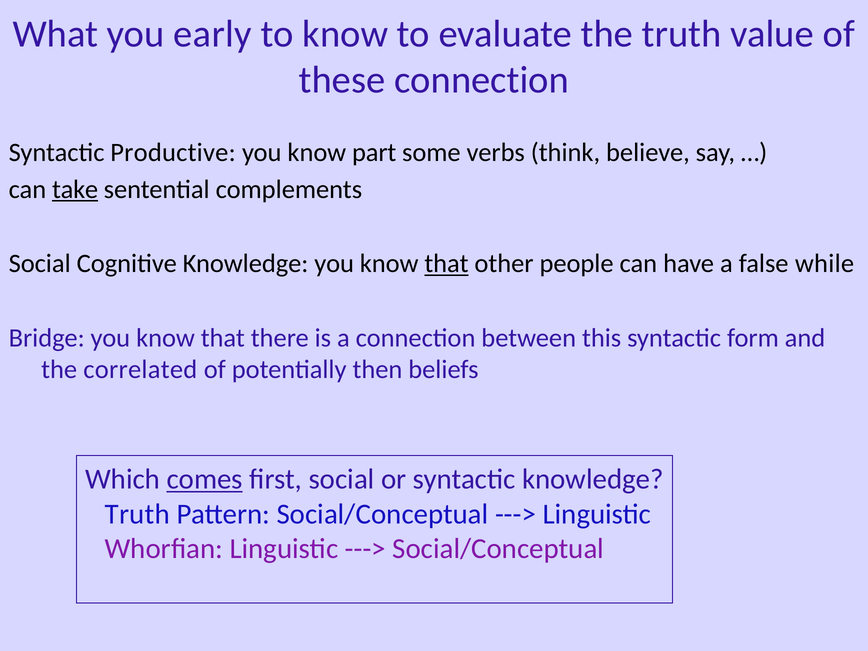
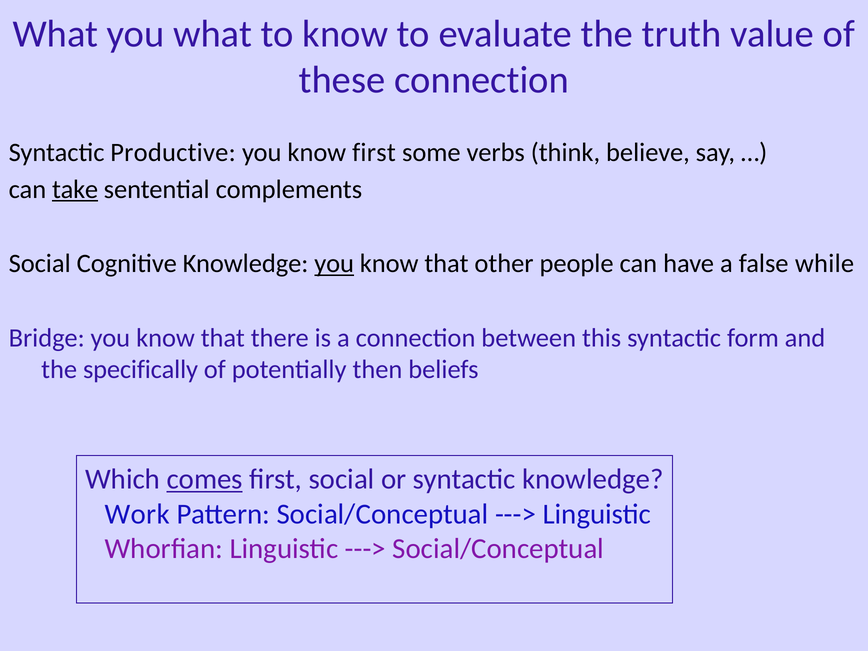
you early: early -> what (213, 34)
know part: part -> first (374, 152)
you underline: none -> present (334, 264)
that underline: present -> none (447, 264)
correlated: correlated -> specifically (141, 370)
Truth: Truth -> Work (137, 514)
